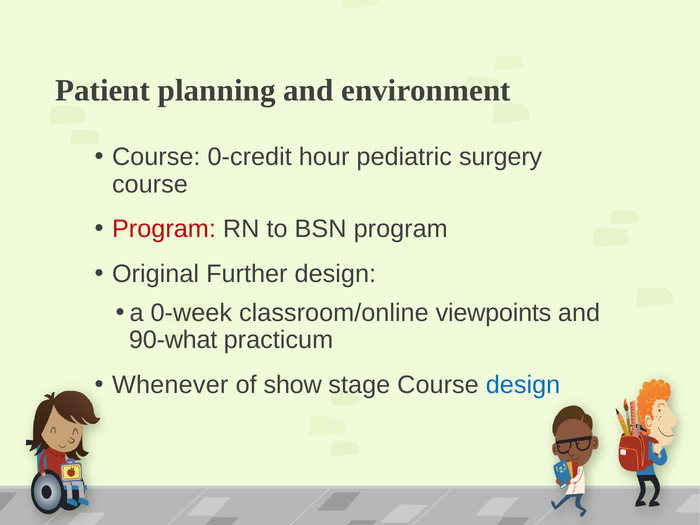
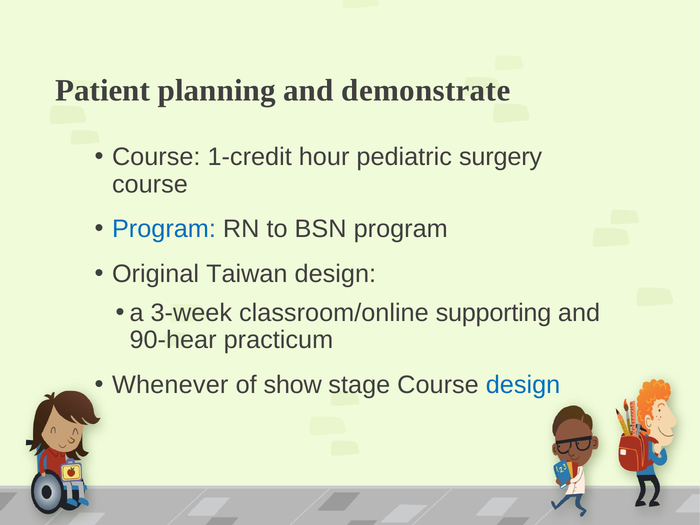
environment: environment -> demonstrate (426, 90)
0-credit: 0-credit -> 1-credit (250, 157)
Program colour: red -> blue (164, 229)
Further: Further -> Taiwan (247, 274)
0-week: 0-week -> 3-week (191, 313)
viewpoints: viewpoints -> supporting (493, 313)
90-what: 90-what -> 90-hear (173, 340)
